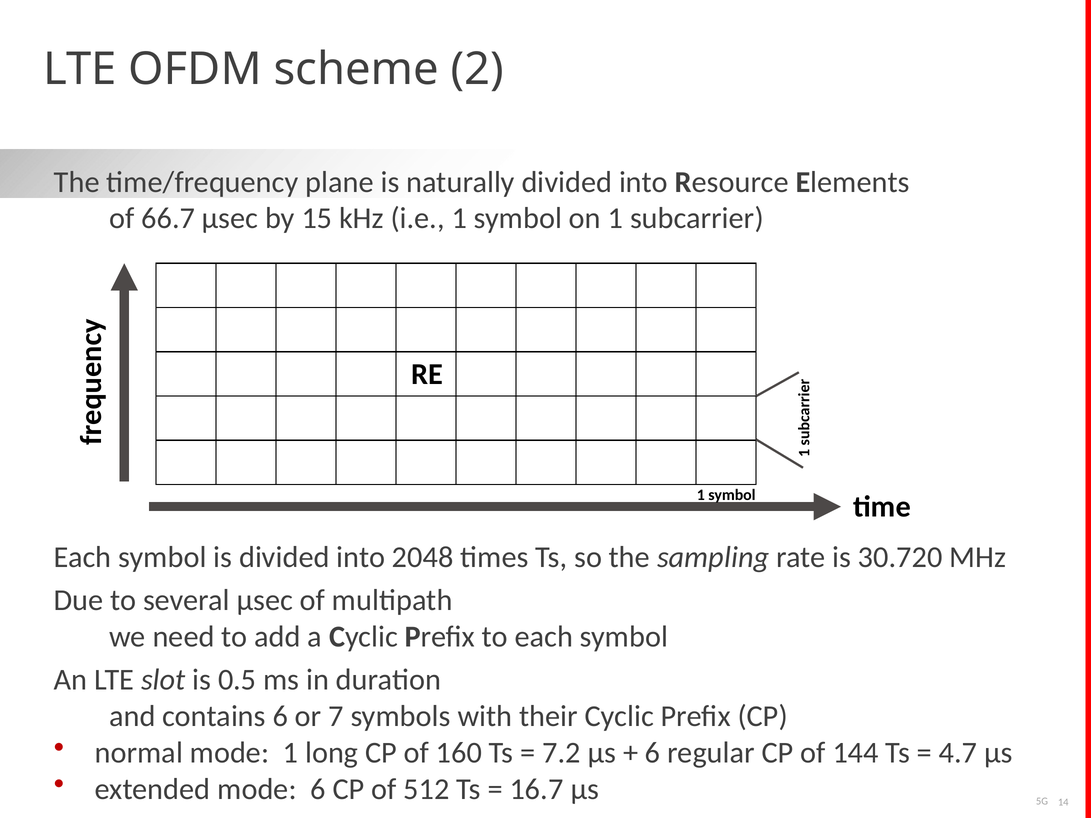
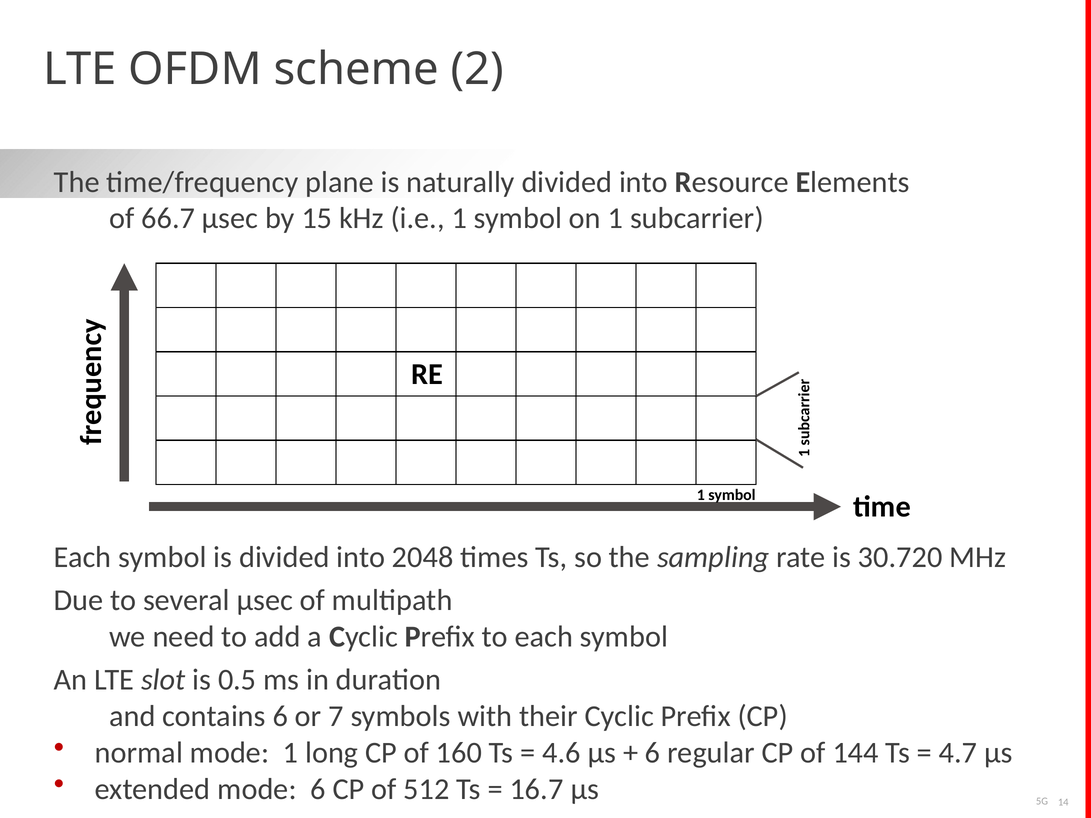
7.2: 7.2 -> 4.6 (561, 753)
